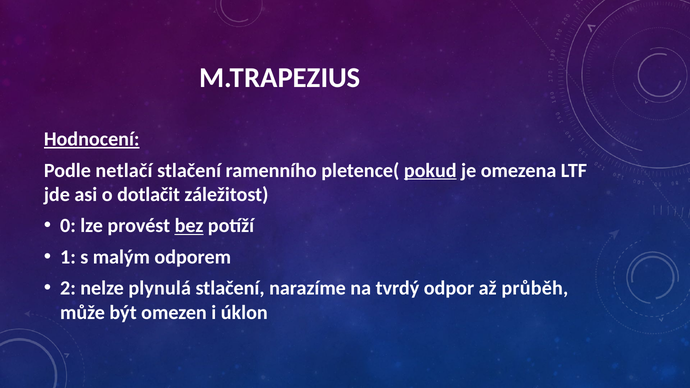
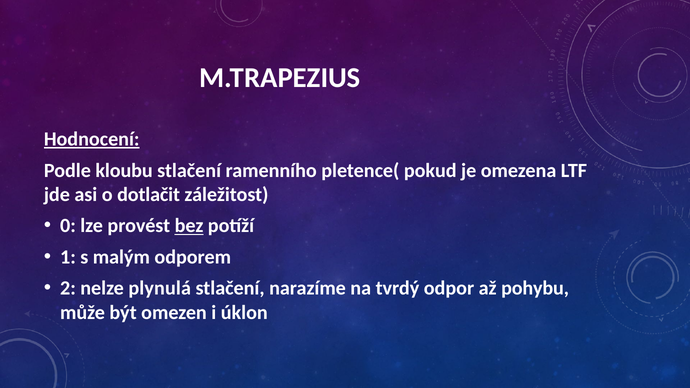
netlačí: netlačí -> kloubu (124, 170)
pokud underline: present -> none (430, 170)
průběh: průběh -> pohybu (535, 288)
